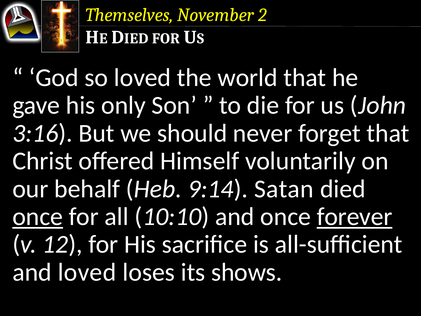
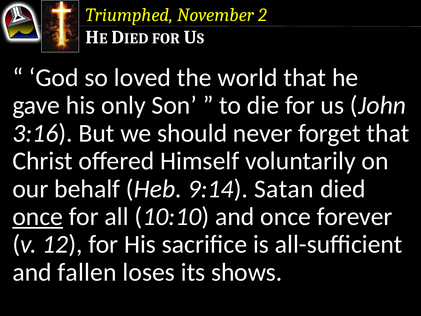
Themselves: Themselves -> Triumphed (129, 15)
forever underline: present -> none (355, 217)
and loved: loved -> fallen (87, 272)
